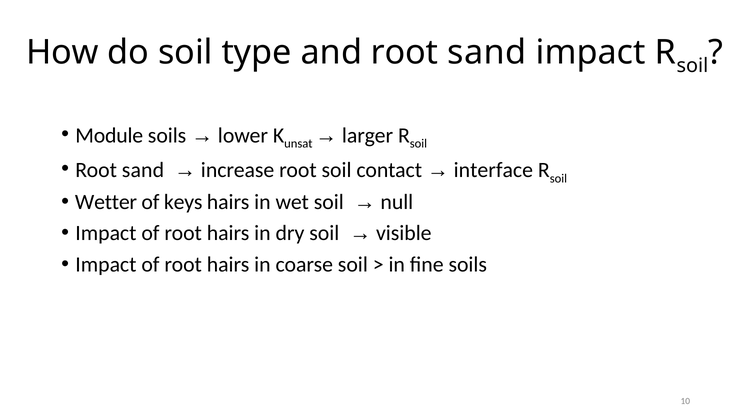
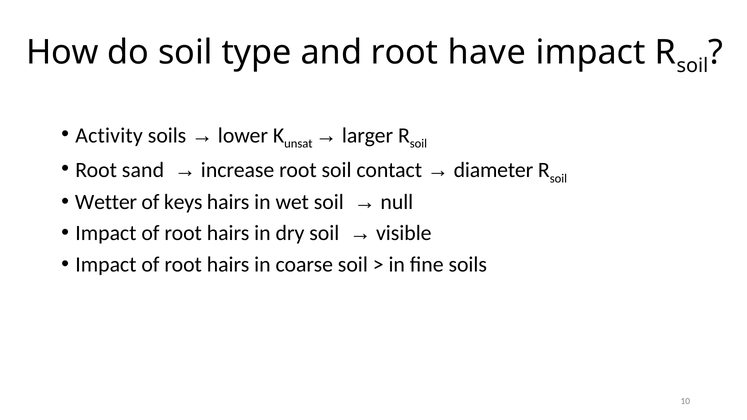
and root sand: sand -> have (487, 52)
Module: Module -> Activity (109, 135)
interface: interface -> diameter (493, 170)
